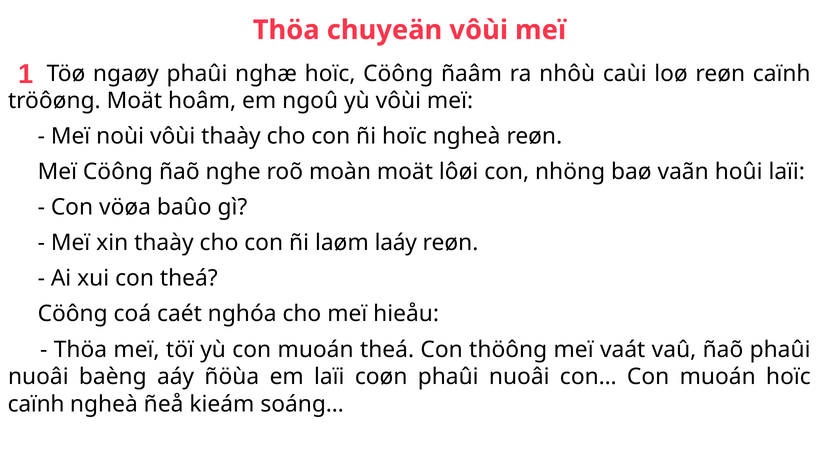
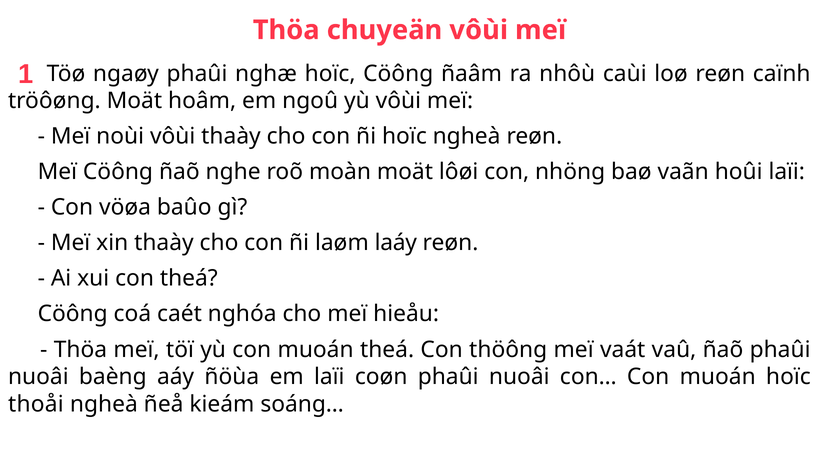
caïnh: caïnh -> thoåi (36, 404)
